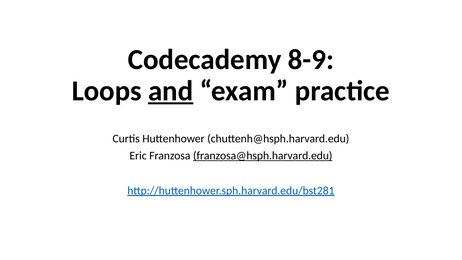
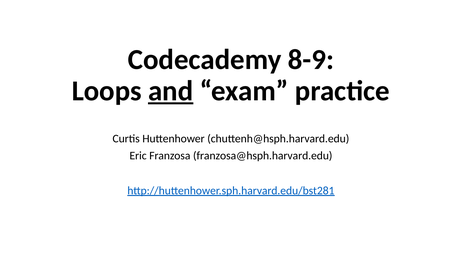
franzosa@hsph.harvard.edu underline: present -> none (263, 156)
